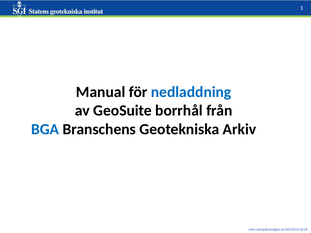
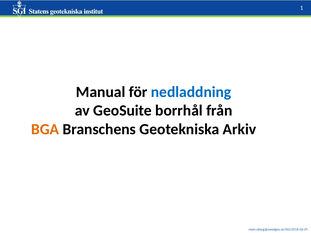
BGA colour: blue -> orange (45, 129)
